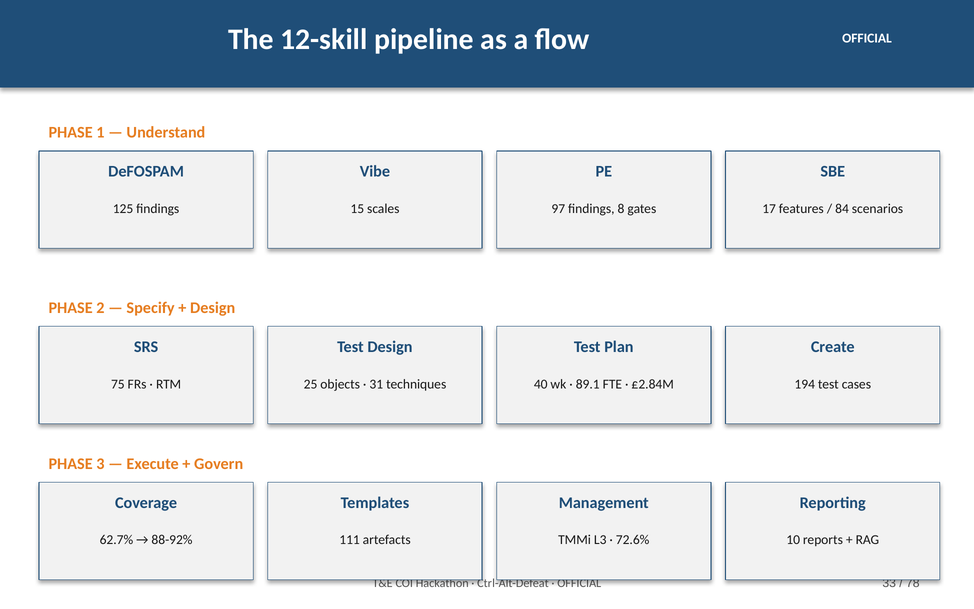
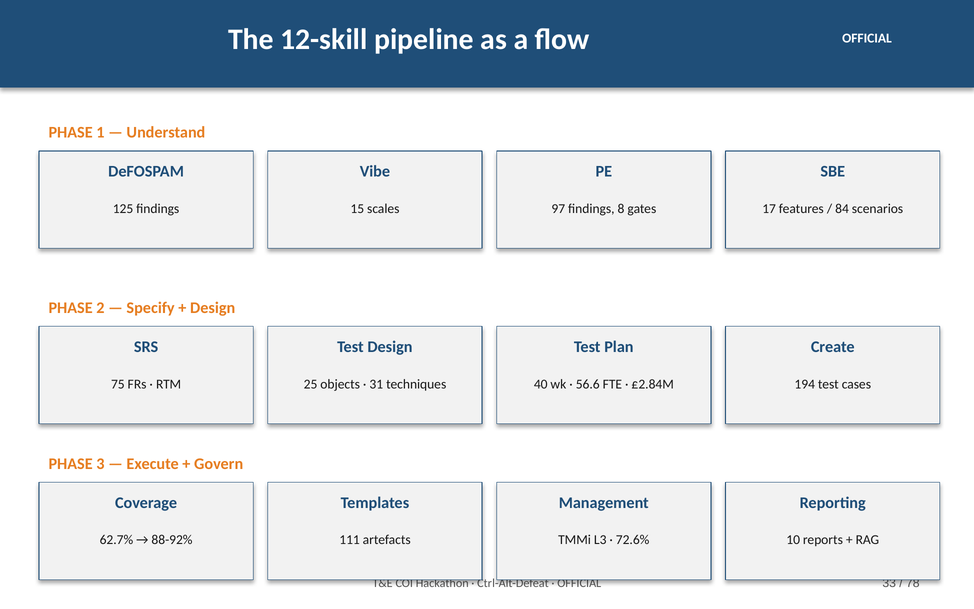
89.1: 89.1 -> 56.6 (588, 384)
